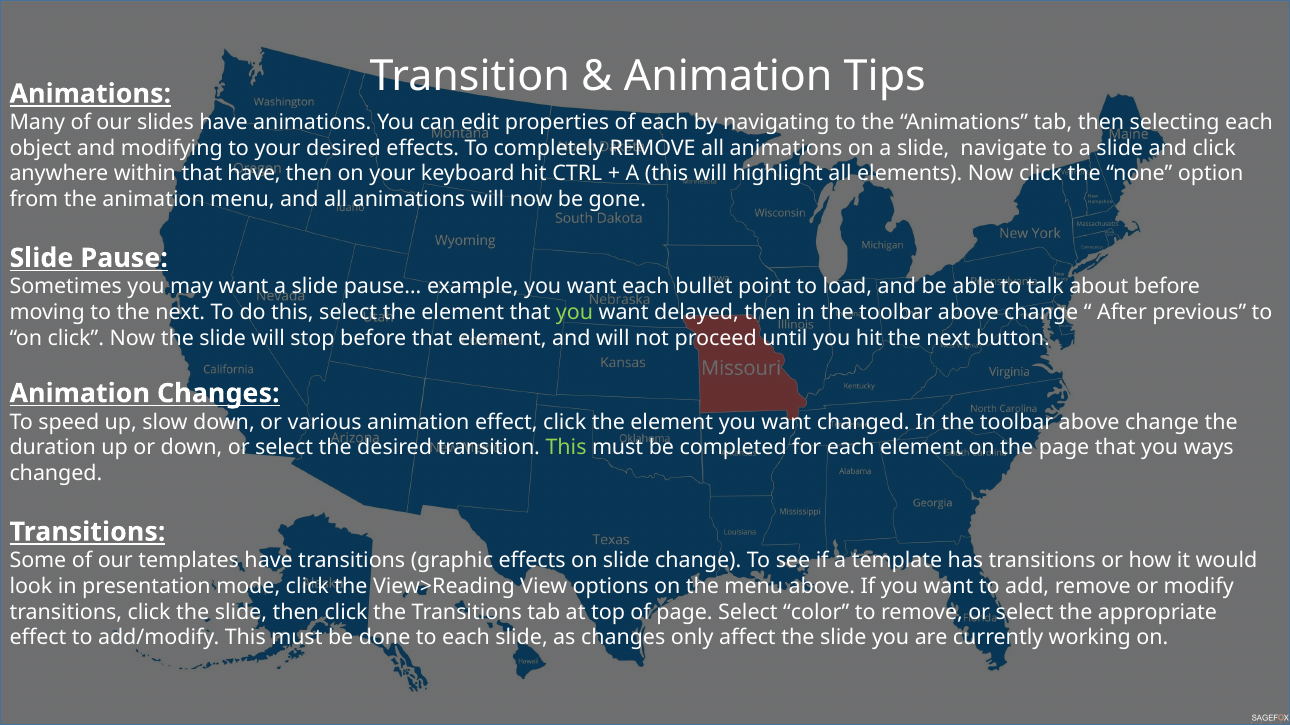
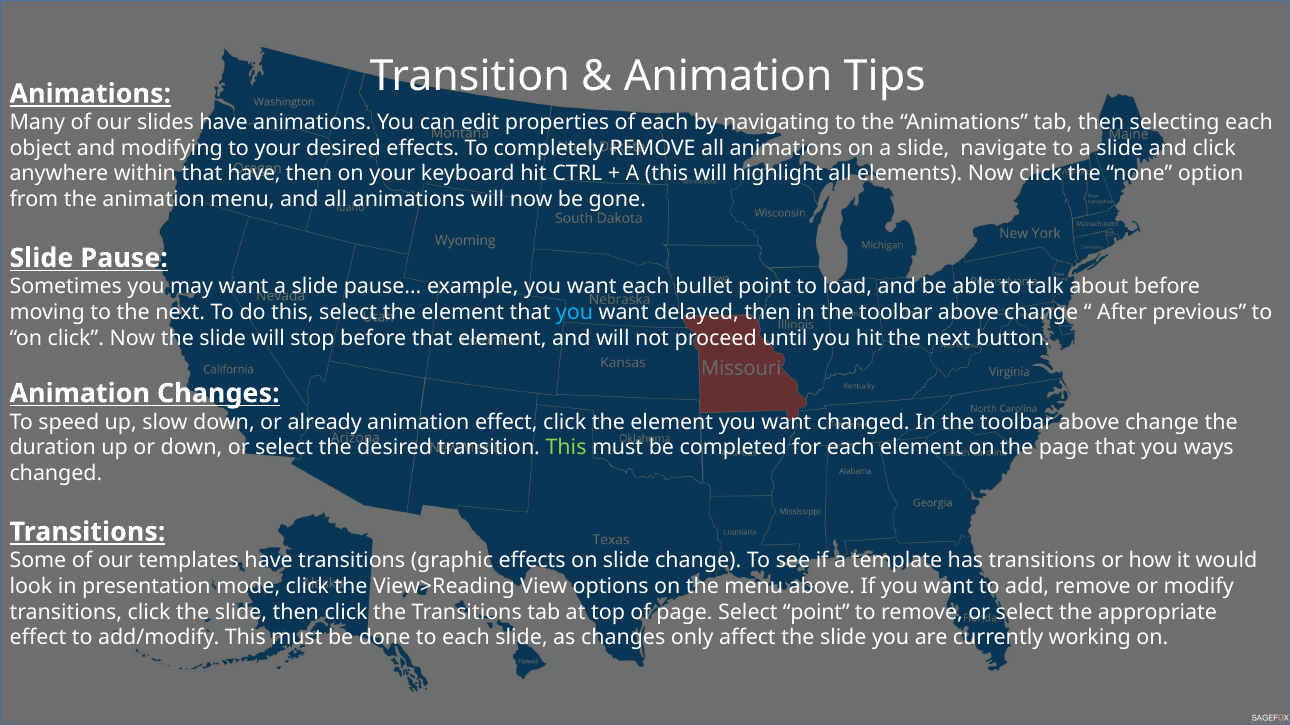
you colour: light green -> light blue (575, 313)
various: various -> already (325, 422)
Select color: color -> point (816, 613)
